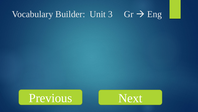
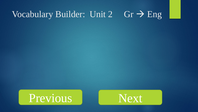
3: 3 -> 2 (110, 14)
